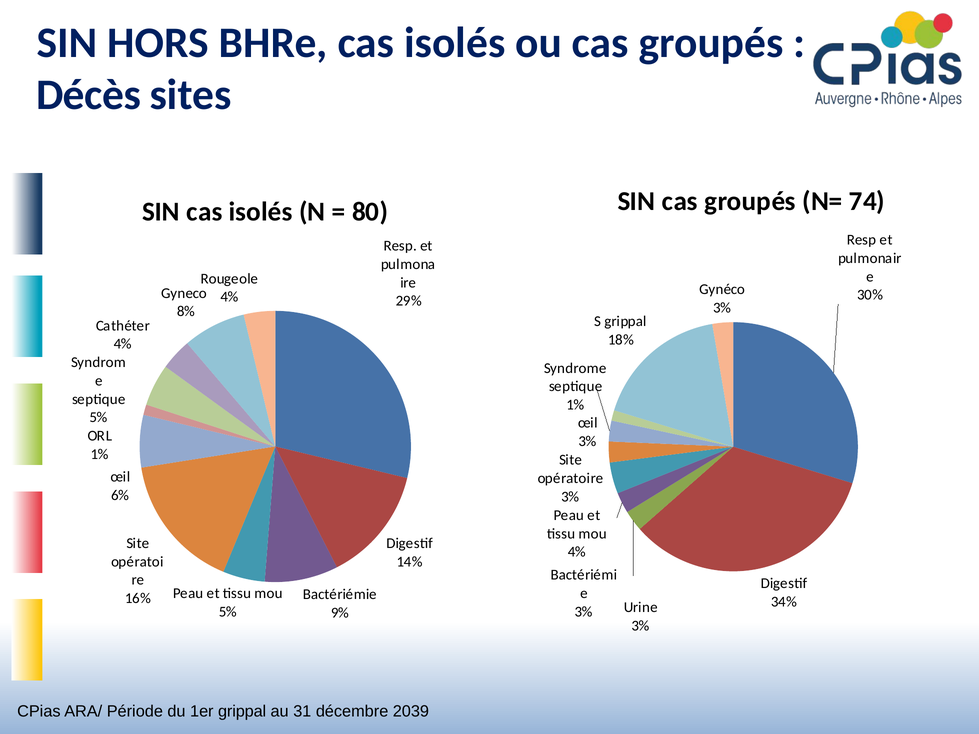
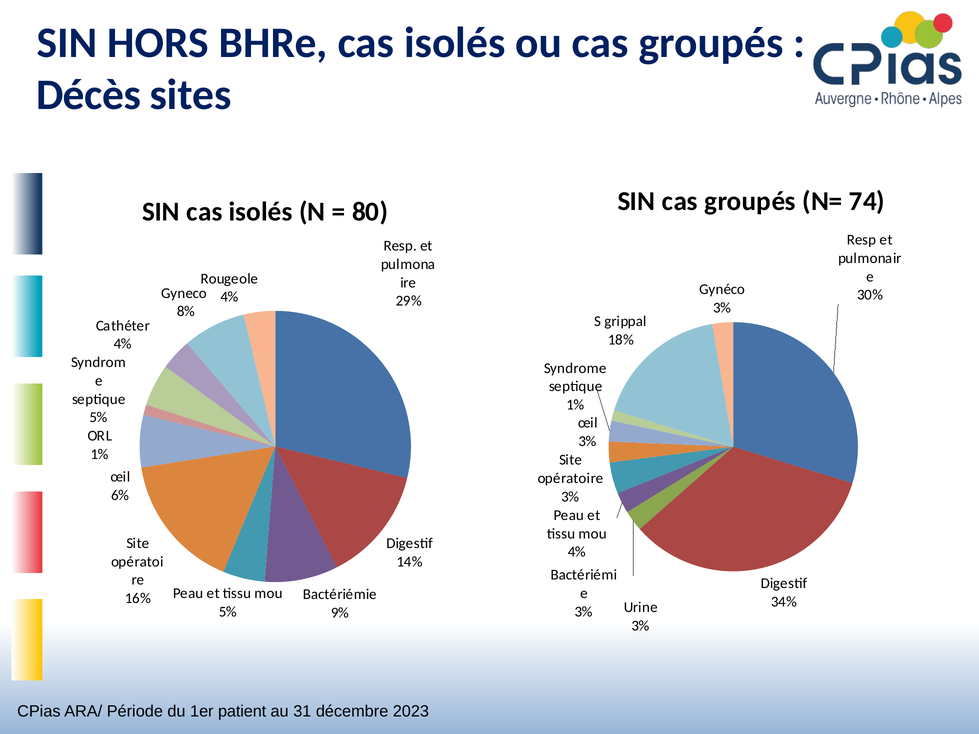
1er grippal: grippal -> patient (242, 712)
2039: 2039 -> 2023 (411, 712)
